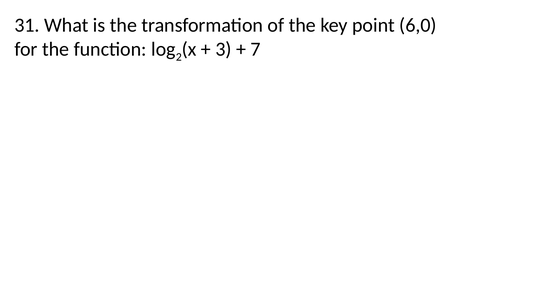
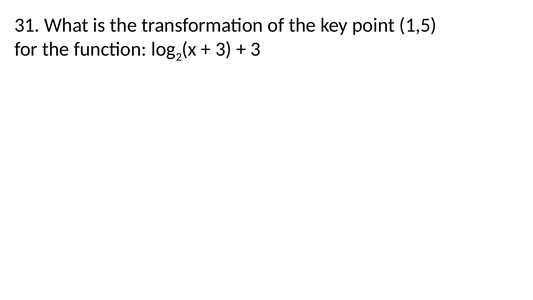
6,0: 6,0 -> 1,5 (418, 25)
7: 7 -> 3 (256, 49)
